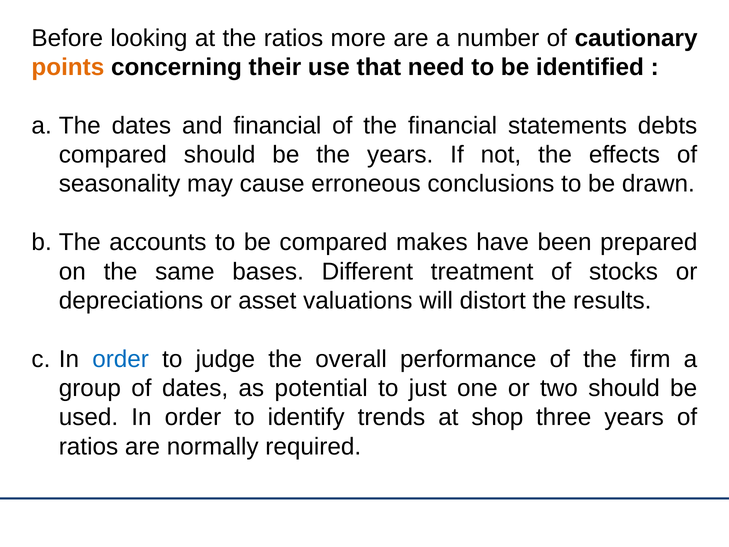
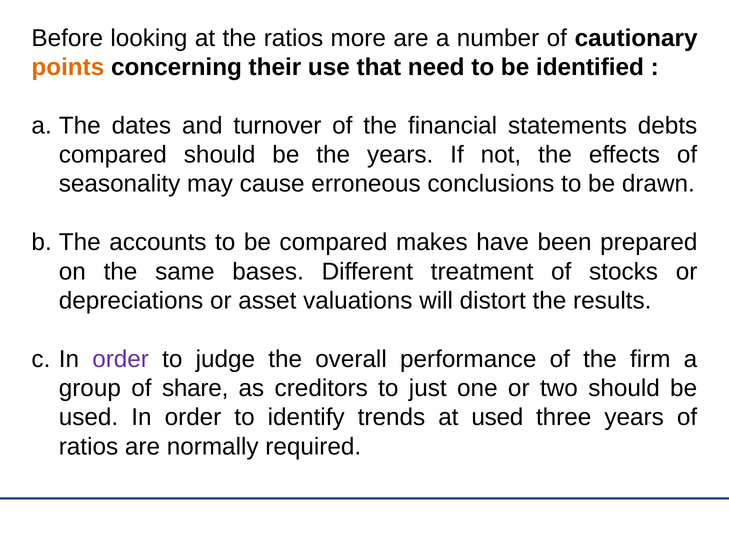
and financial: financial -> turnover (277, 126)
order colour: blue -> purple (121, 359)
of dates: dates -> share (195, 388)
potential: potential -> creditors (321, 388)
at shop: shop -> used (497, 417)
